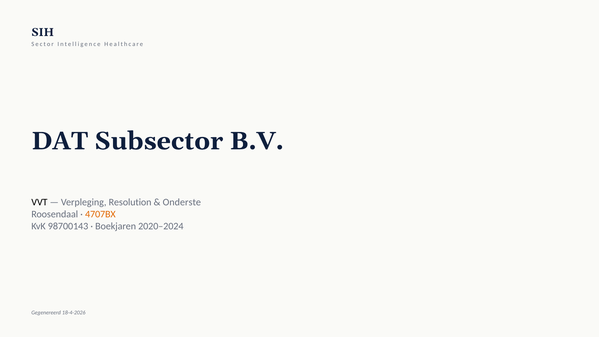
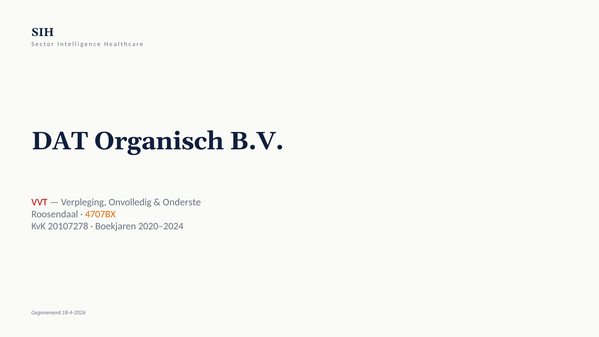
Subsector: Subsector -> Organisch (159, 141)
VVT colour: black -> red (39, 202)
Resolution: Resolution -> Onvolledig (130, 202)
98700143: 98700143 -> 20107278 (68, 226)
